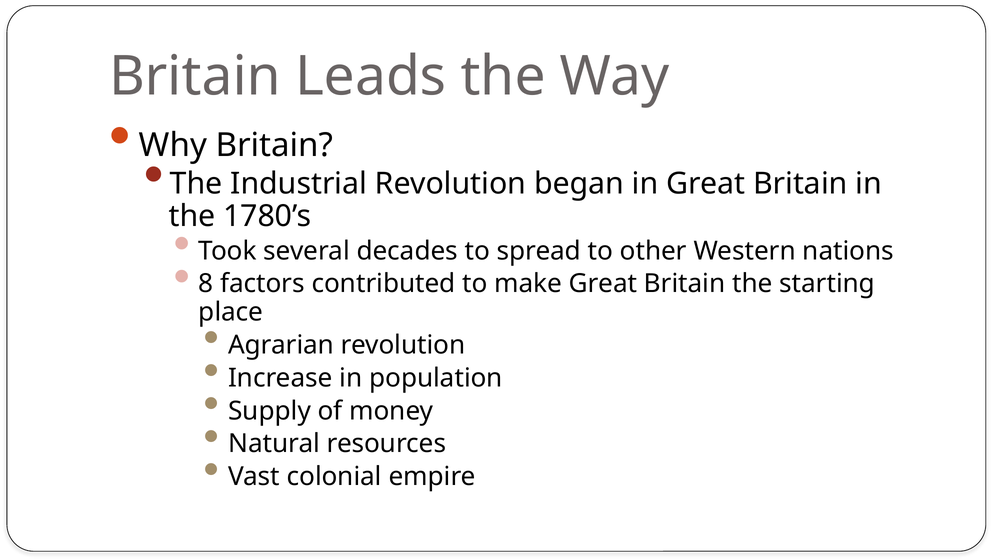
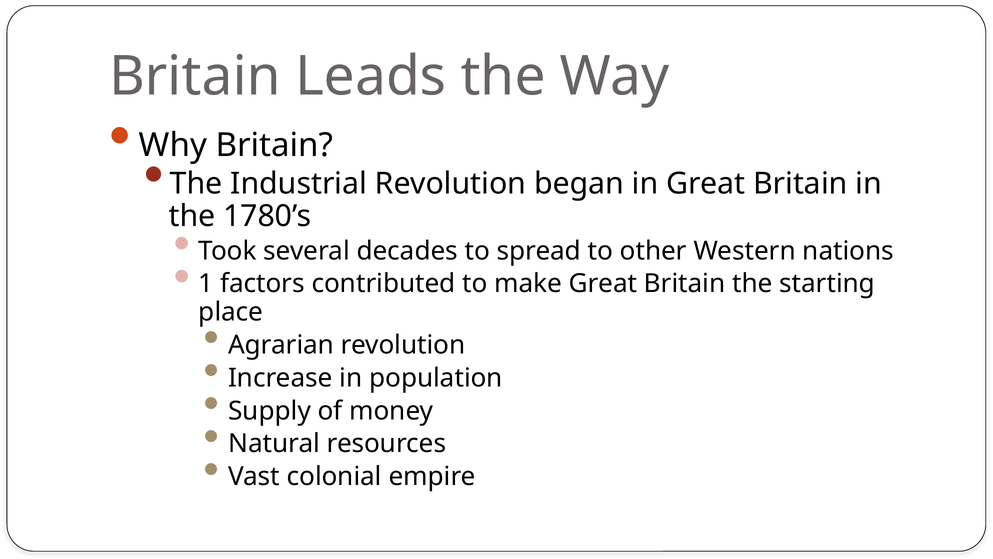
8: 8 -> 1 (206, 284)
